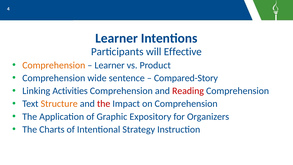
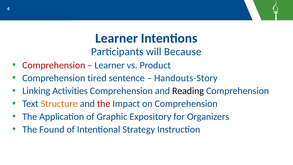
Effective: Effective -> Because (183, 52)
Comprehension colour: orange -> red (54, 65)
wide: wide -> tired (97, 78)
Compared-Story: Compared-Story -> Handouts-Story (186, 78)
Reading colour: red -> black (188, 91)
Charts: Charts -> Found (52, 129)
